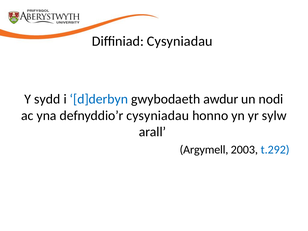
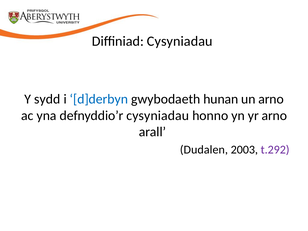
awdur: awdur -> hunan (221, 99)
un nodi: nodi -> arno (271, 99)
yr sylw: sylw -> arno (274, 115)
Argymell: Argymell -> Dudalen (204, 150)
t.292 colour: blue -> purple (275, 150)
